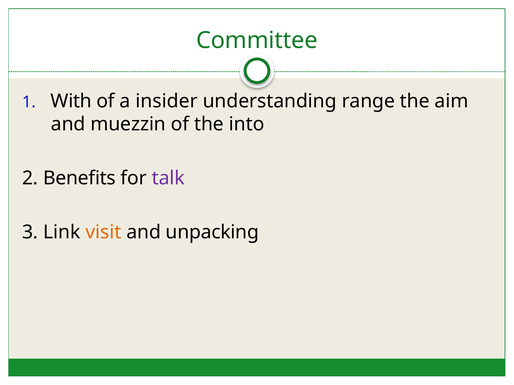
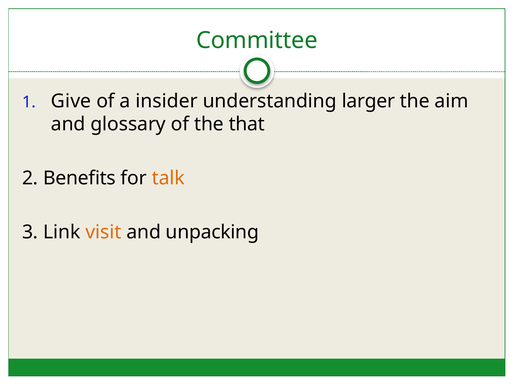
With: With -> Give (71, 101)
range: range -> larger (368, 101)
muezzin: muezzin -> glossary (128, 124)
into: into -> that (247, 124)
talk colour: purple -> orange (168, 178)
